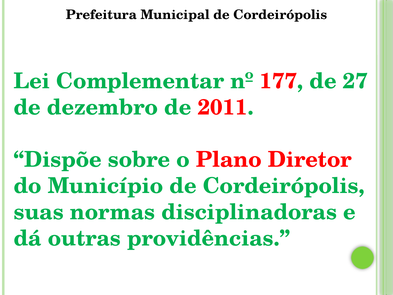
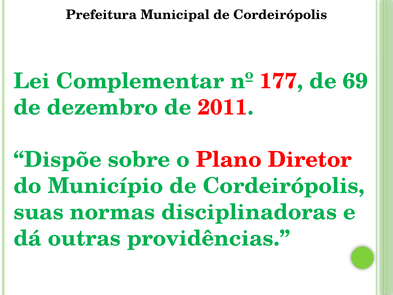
27: 27 -> 69 (355, 81)
